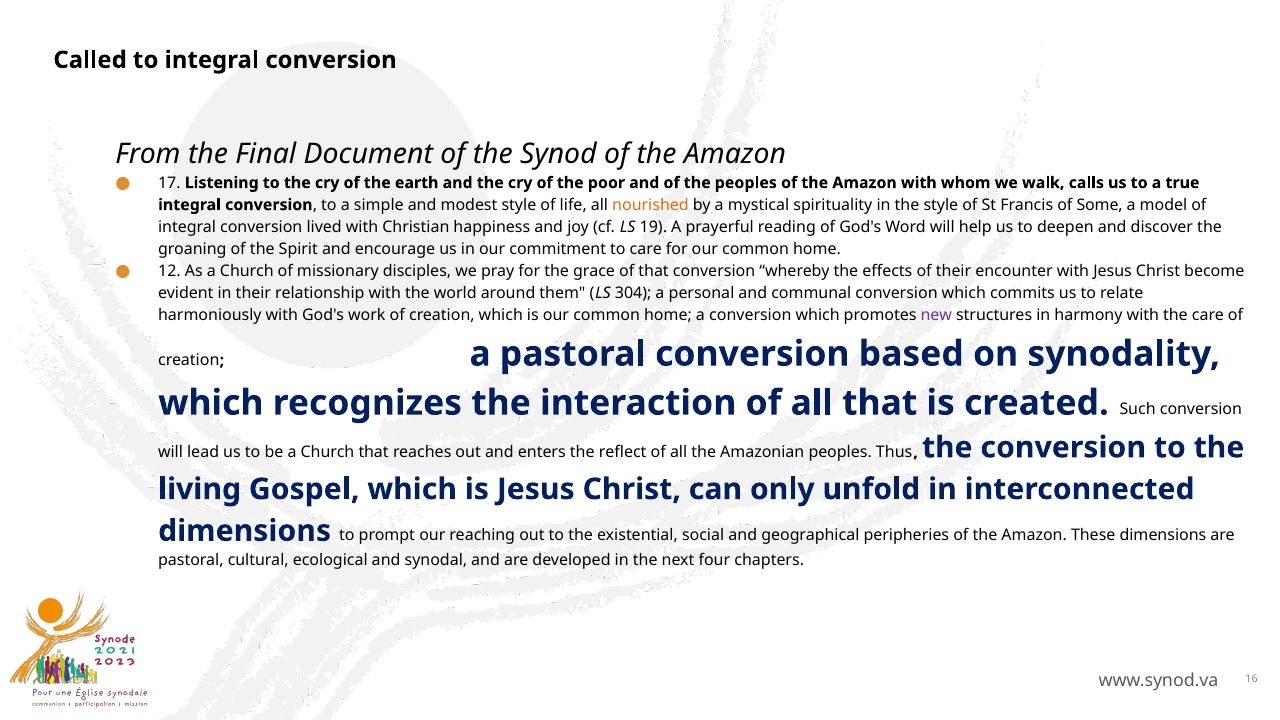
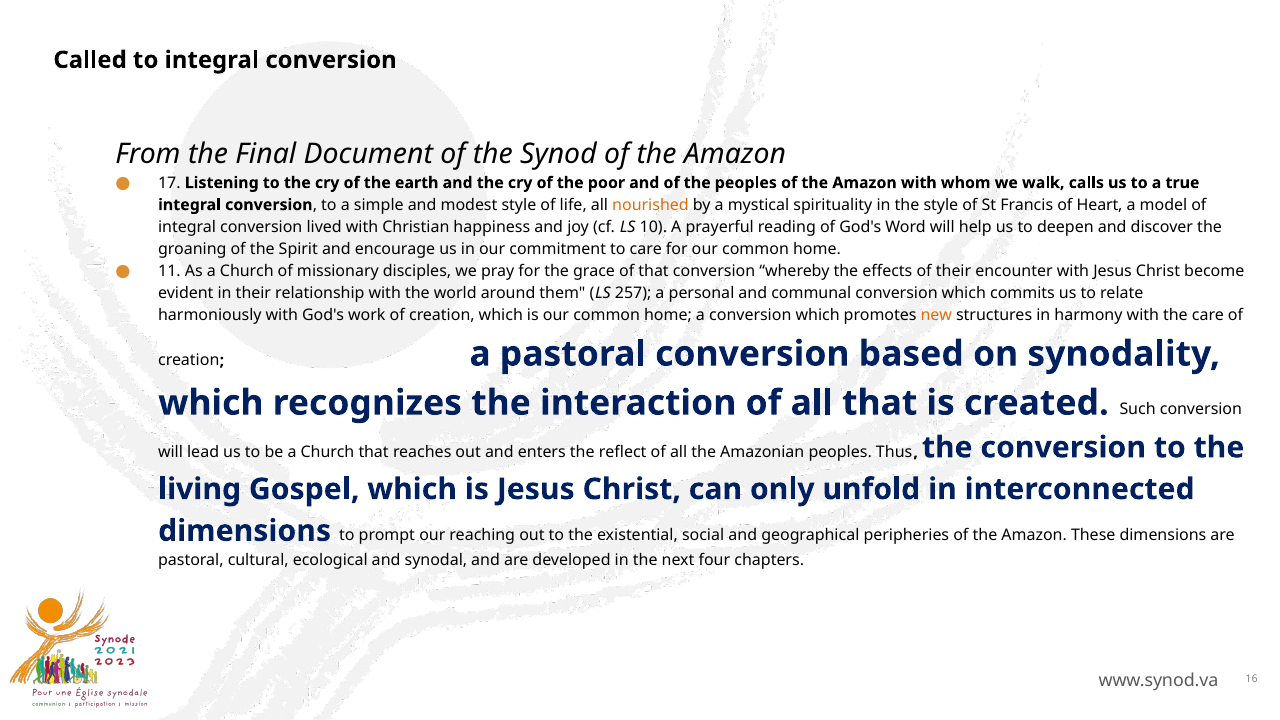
Some: Some -> Heart (1100, 205)
19: 19 -> 10 (653, 227)
12: 12 -> 11 (169, 271)
304: 304 -> 257 (633, 293)
new colour: purple -> orange (936, 315)
